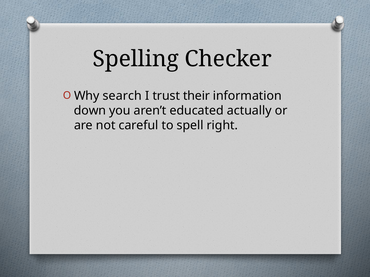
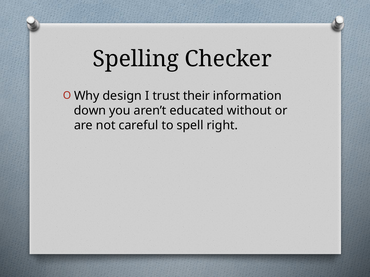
search: search -> design (122, 96)
actually: actually -> without (249, 111)
